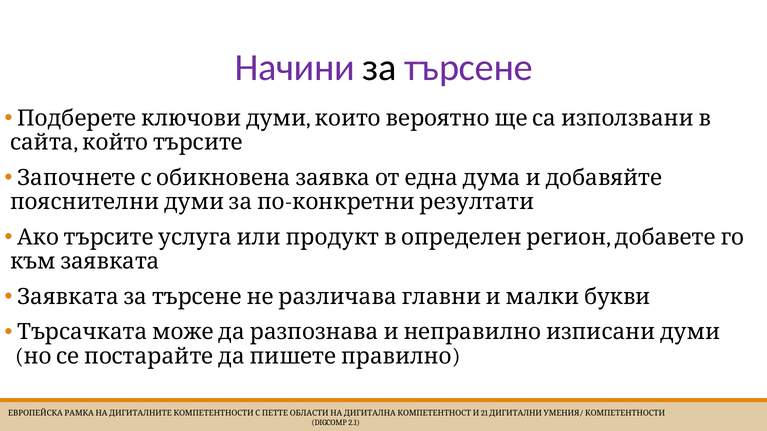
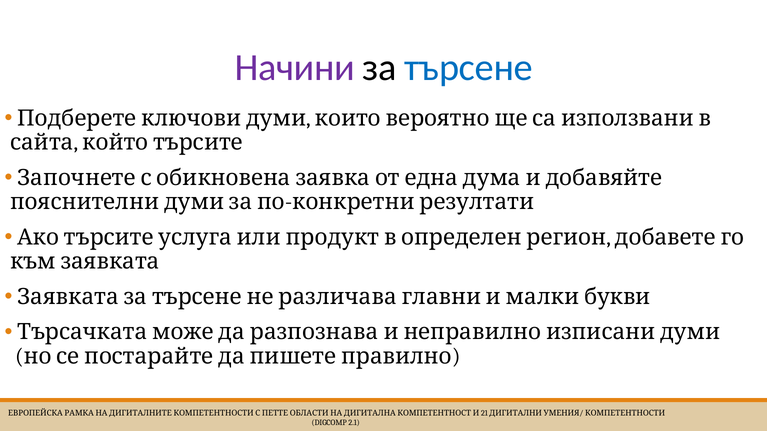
търсене colour: purple -> blue (469, 68)
